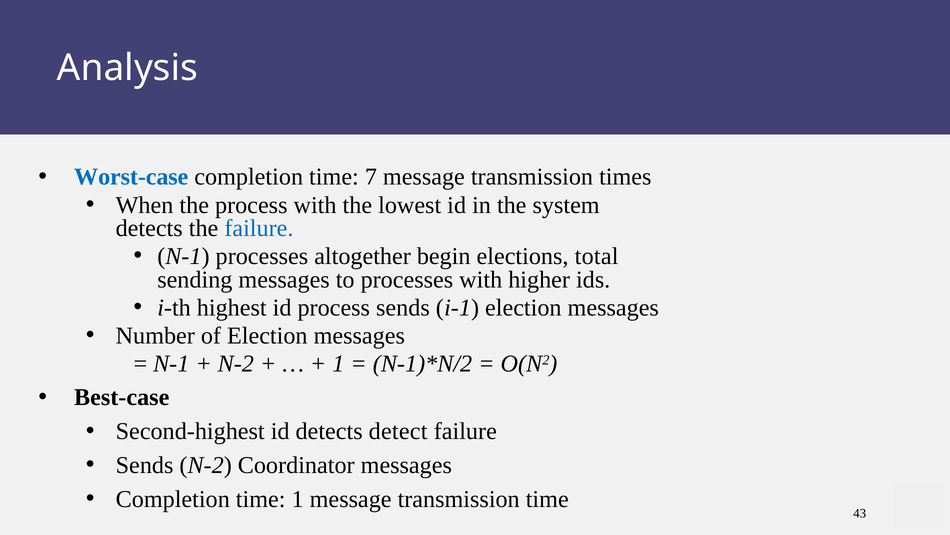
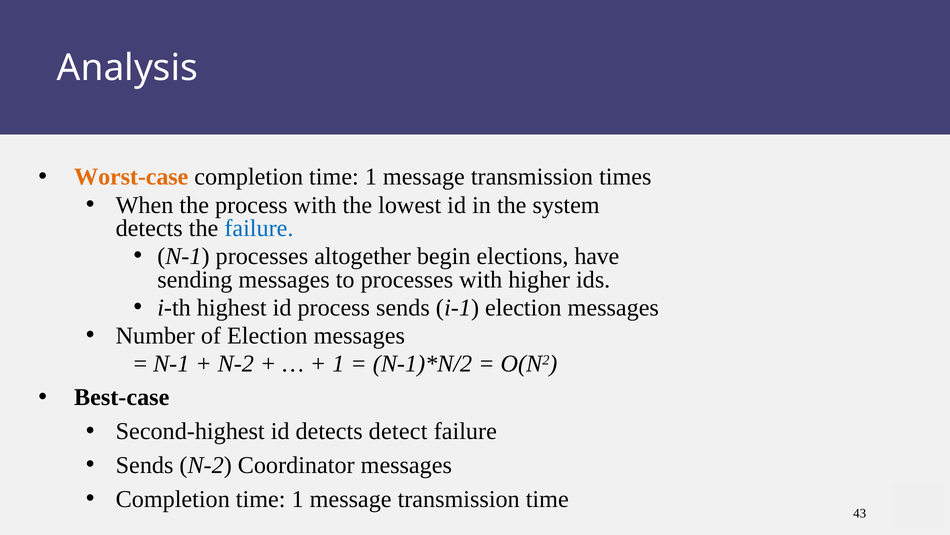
Worst-case colour: blue -> orange (131, 177)
7: 7 -> 1 (371, 177)
total: total -> have (597, 257)
